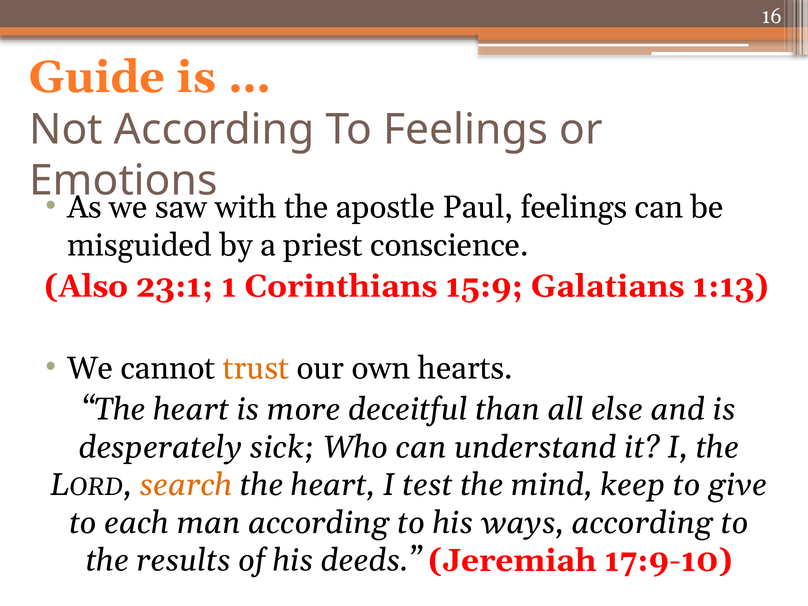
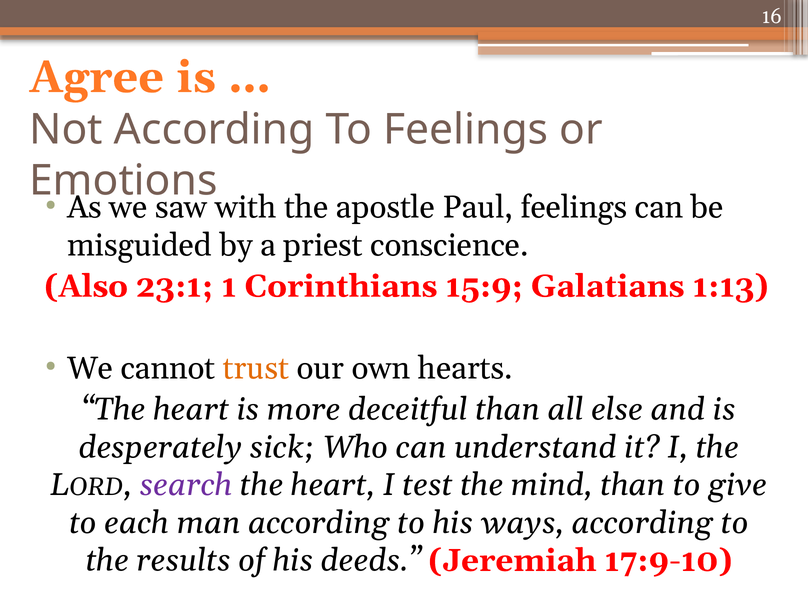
Guide: Guide -> Agree (97, 77)
search colour: orange -> purple (186, 485)
mind keep: keep -> than (633, 485)
